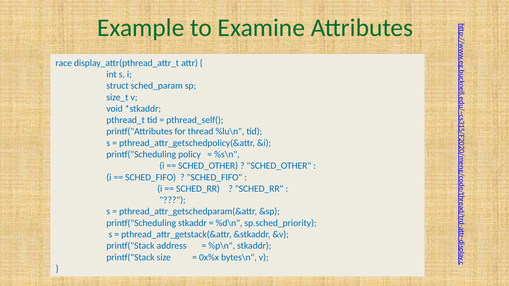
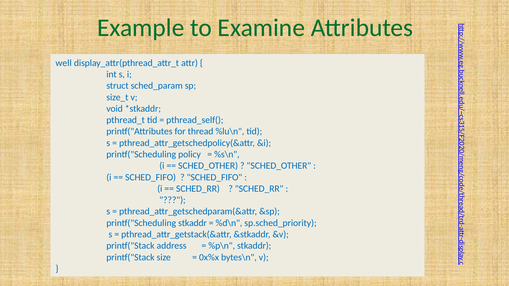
race: race -> well (64, 63)
